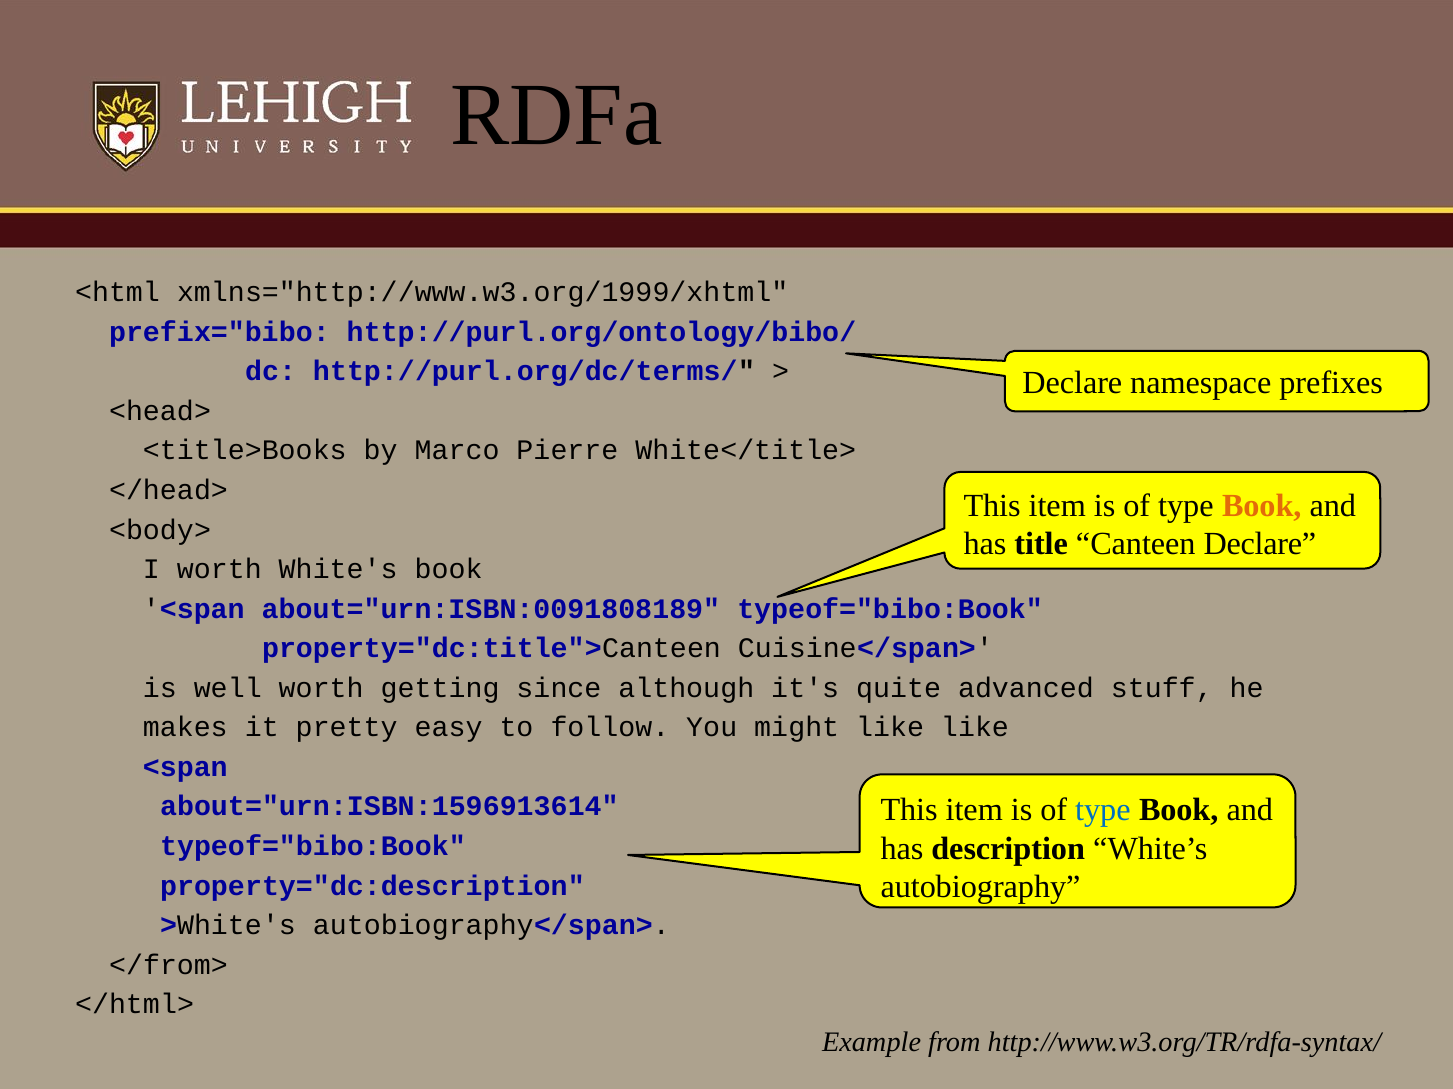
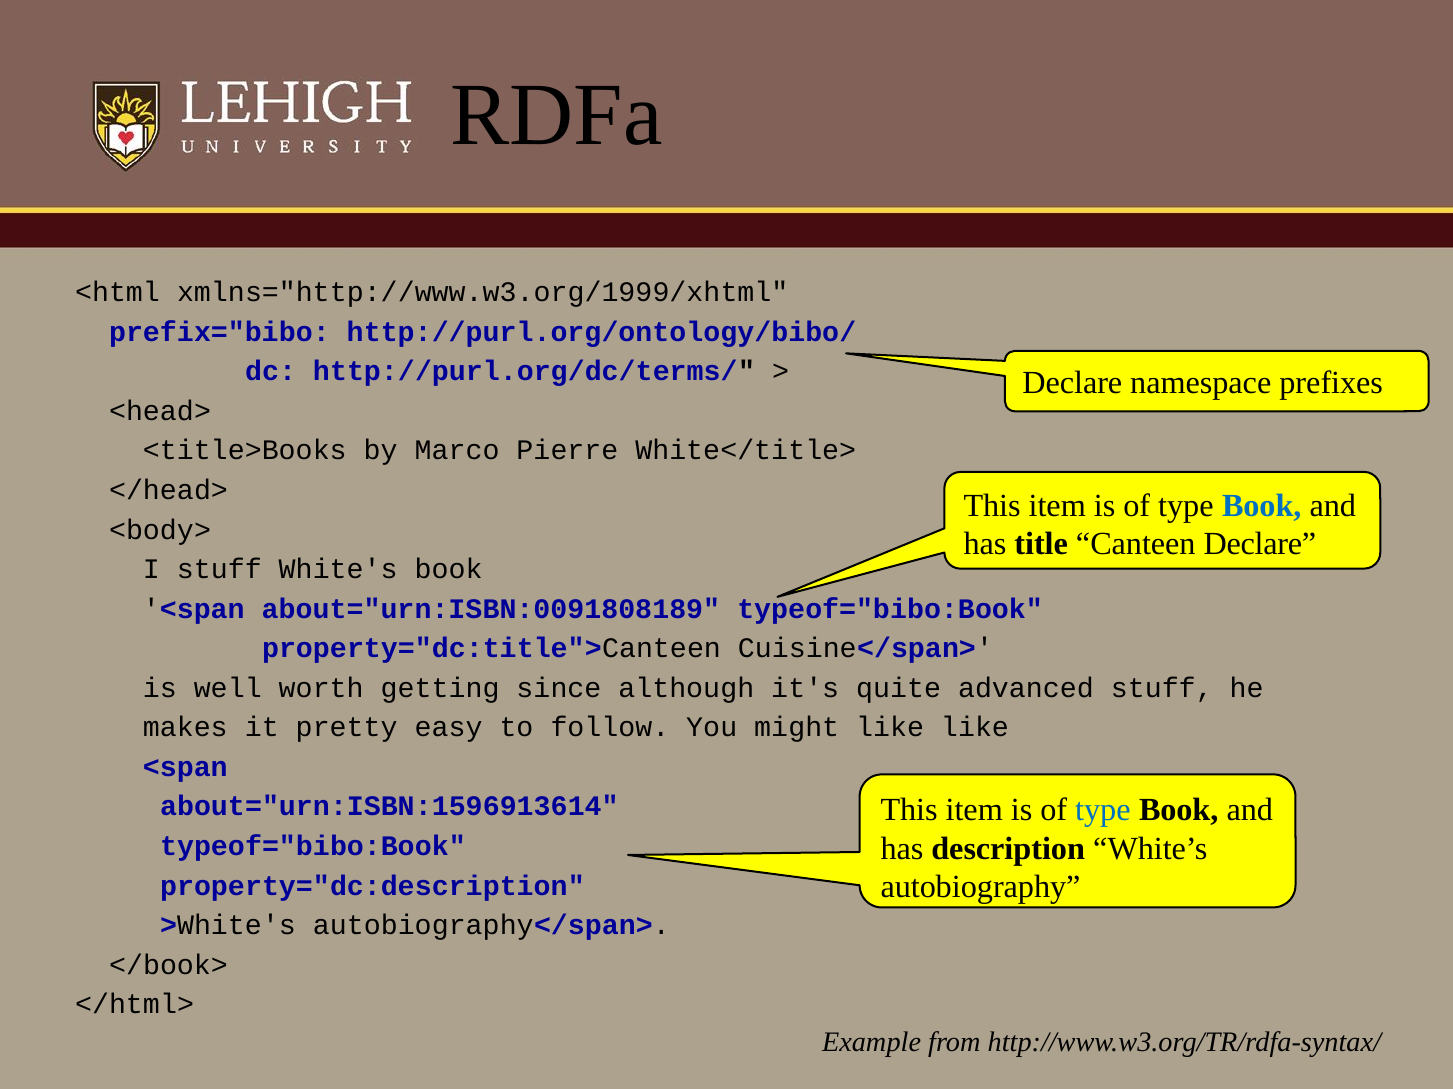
Book colour: orange -> blue (1262, 506)
I worth: worth -> stuff (219, 570)
</from>: </from> -> </book> (168, 966)
